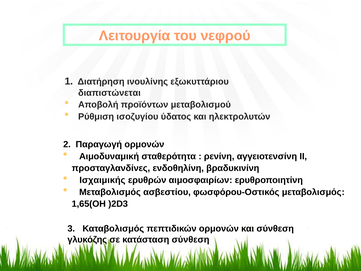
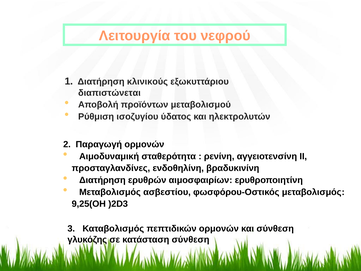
ινουλίνης: ινουλίνης -> κλινικούς (147, 82)
Ισχαιμικής: Ισχαιμικής -> Διατήρηση (102, 180)
1,65(ΟΗ: 1,65(ΟΗ -> 9,25(ΟΗ (89, 204)
